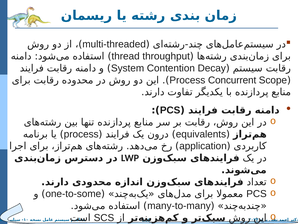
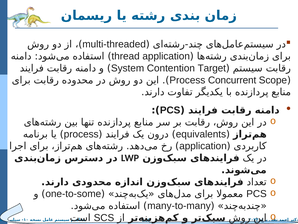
thread throughput: throughput -> application (166, 56)
Decay: Decay -> Target (212, 68)
